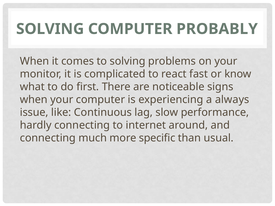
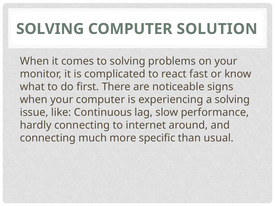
PROBABLY: PROBABLY -> SOLUTION (217, 29)
a always: always -> solving (232, 100)
